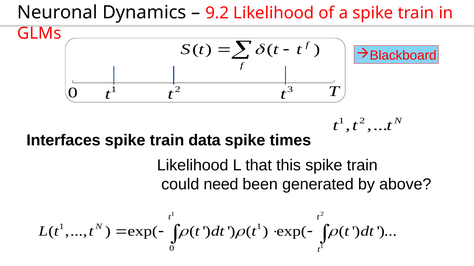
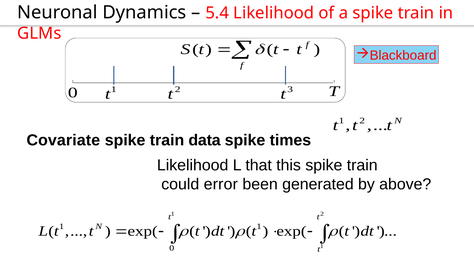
9.2: 9.2 -> 5.4 (217, 13)
Interfaces: Interfaces -> Covariate (63, 140)
need: need -> error (221, 185)
